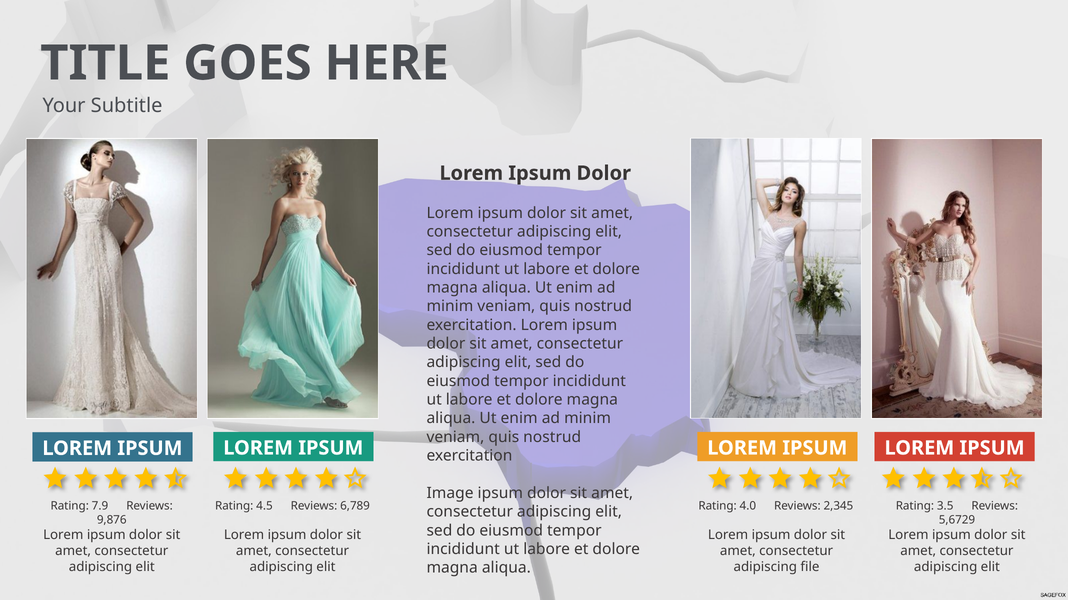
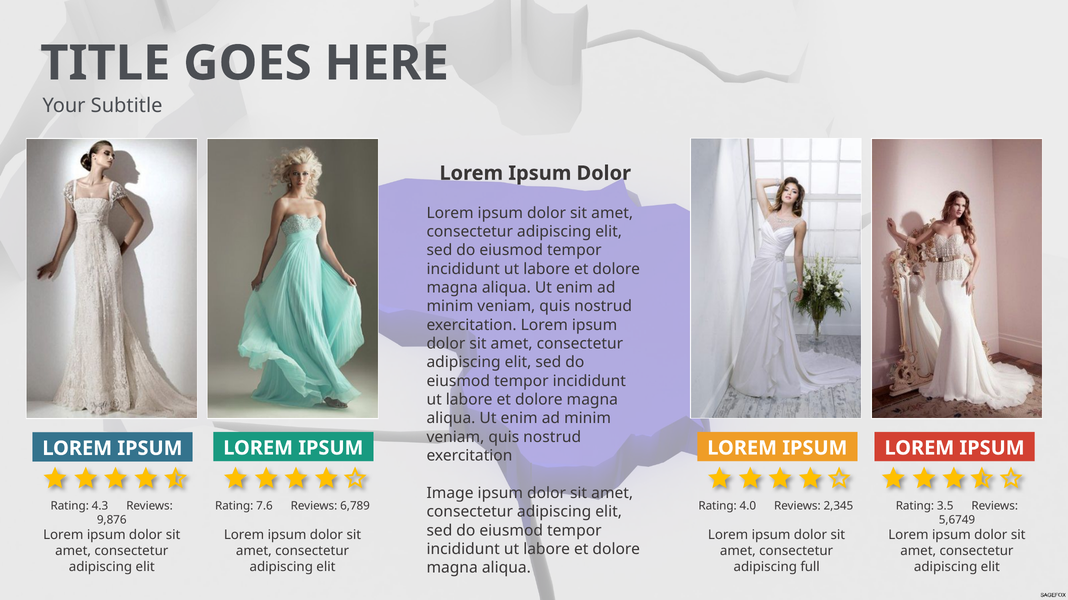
4.5: 4.5 -> 7.6 (264, 507)
7.9: 7.9 -> 4.3 (100, 507)
5,6729: 5,6729 -> 5,6749 (957, 521)
file: file -> full (810, 568)
